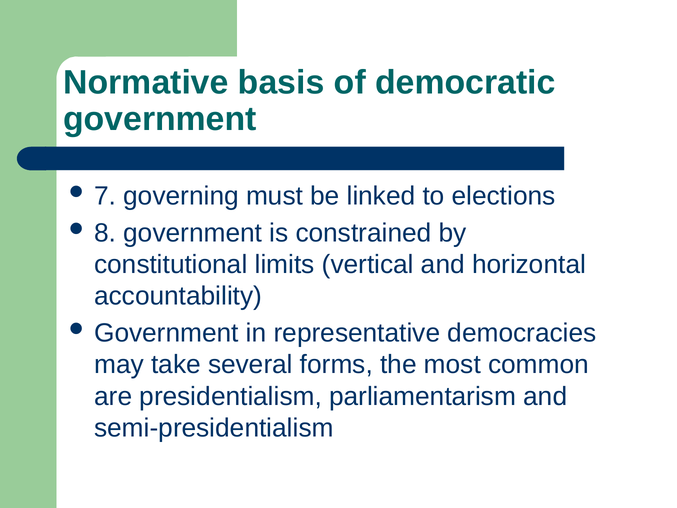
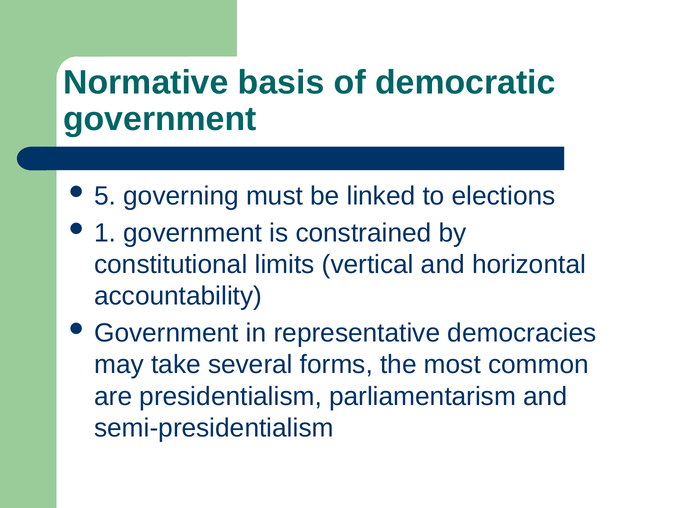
7: 7 -> 5 (105, 196)
8: 8 -> 1 (105, 233)
